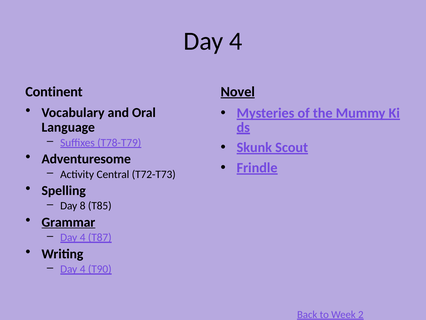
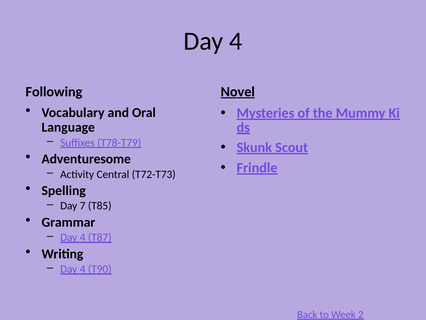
Continent: Continent -> Following (54, 92)
8: 8 -> 7 (83, 206)
Grammar underline: present -> none (68, 222)
